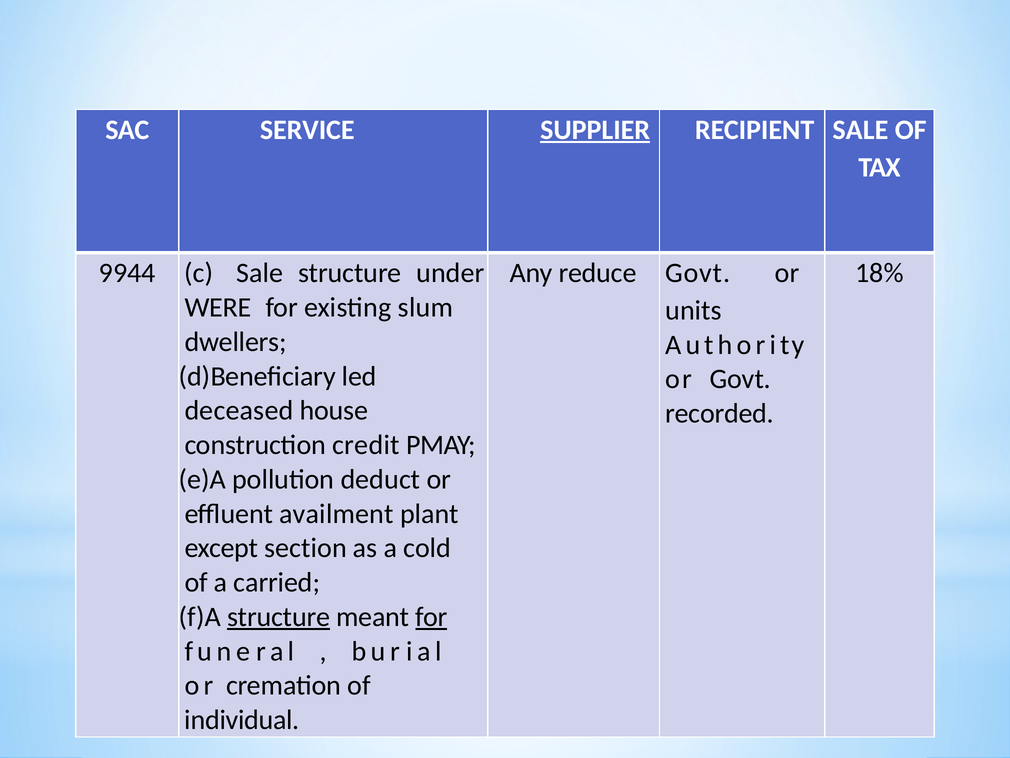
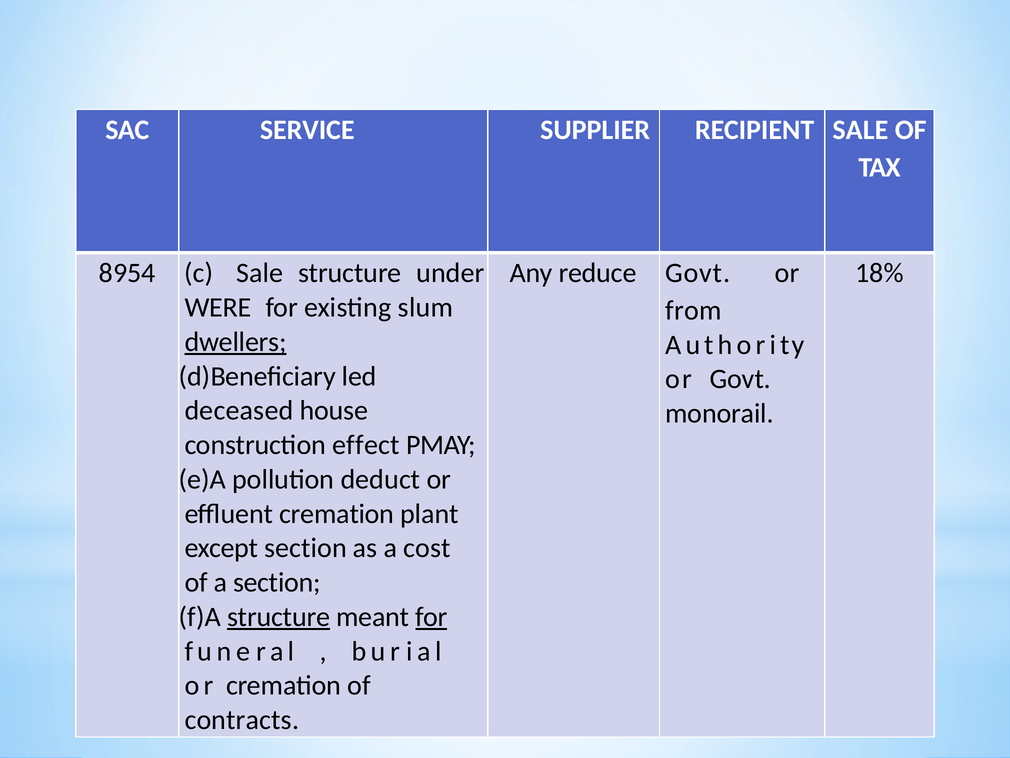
SUPPLIER underline: present -> none (595, 130)
9944: 9944 -> 8954 (127, 273)
units: units -> from (693, 310)
dwellers underline: none -> present (236, 342)
recorded: recorded -> monorail (720, 413)
credit: credit -> effect (366, 445)
effluent availment: availment -> cremation (337, 513)
cold: cold -> cost (427, 548)
a carried: carried -> section (277, 582)
individual: individual -> contracts (242, 720)
